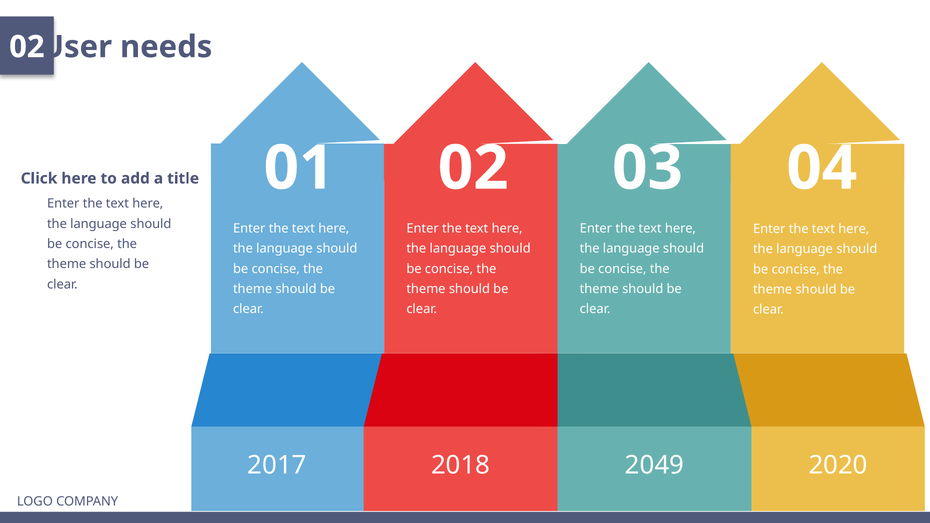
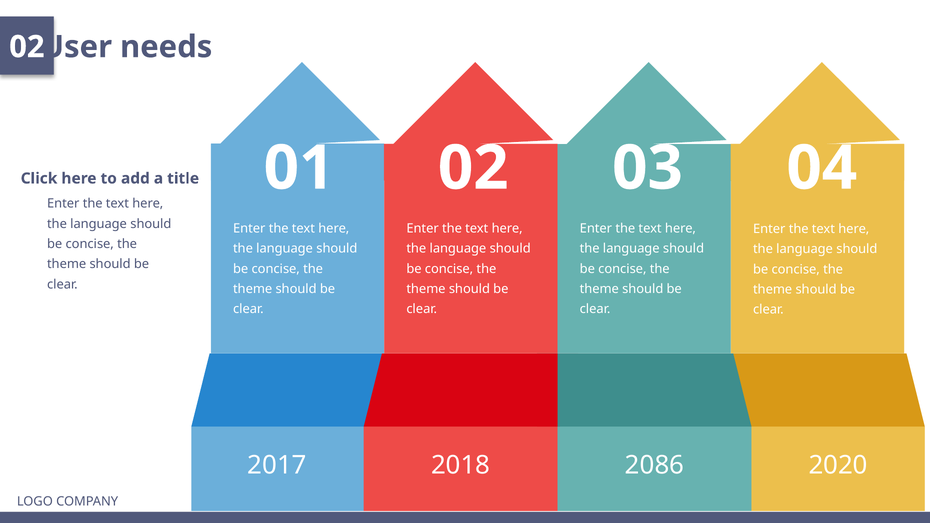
2049: 2049 -> 2086 (655, 465)
